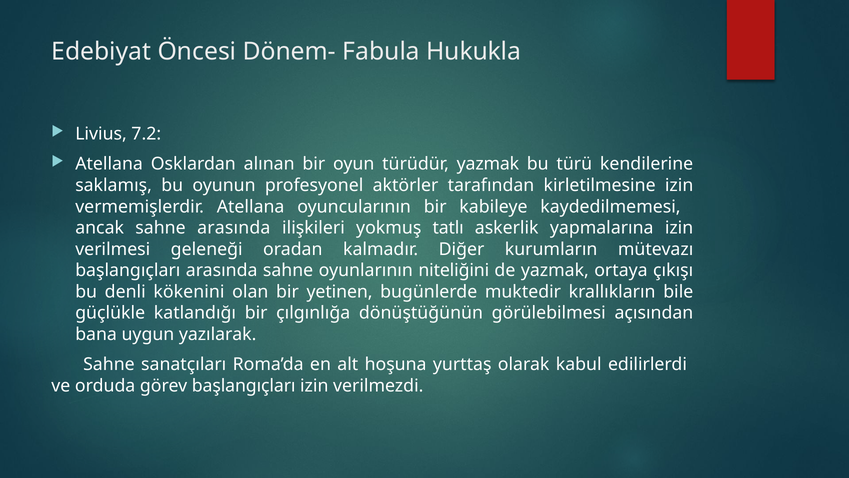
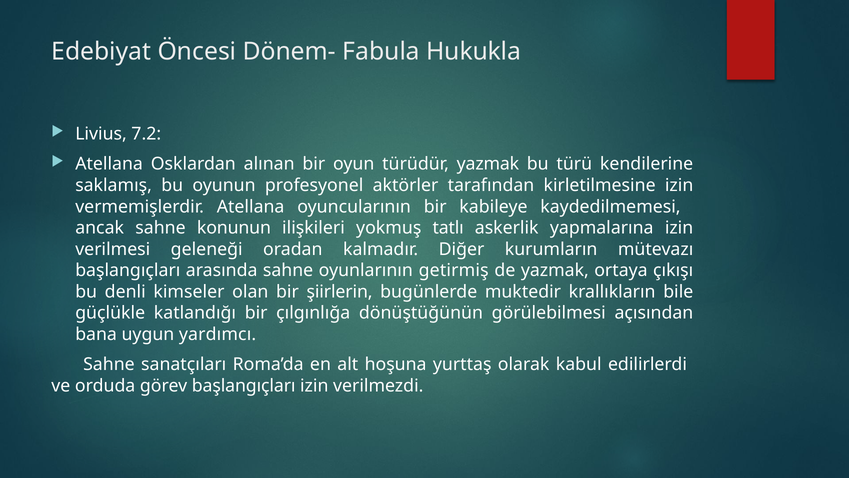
sahne arasında: arasında -> konunun (234, 228)
niteliğini: niteliğini -> getirmiş (454, 270)
kökenini: kökenini -> kimseler (189, 292)
yetinen: yetinen -> şiirlerin (340, 292)
yazılarak: yazılarak -> yardımcı (218, 334)
